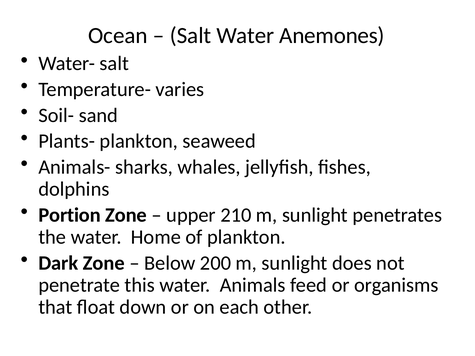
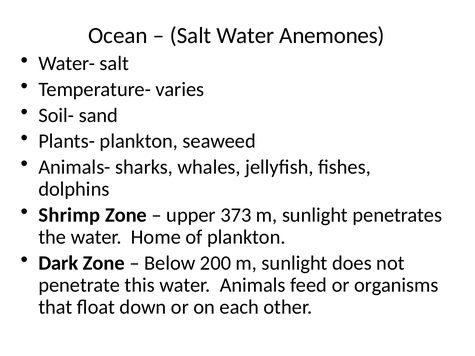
Portion: Portion -> Shrimp (69, 215)
210: 210 -> 373 (236, 215)
